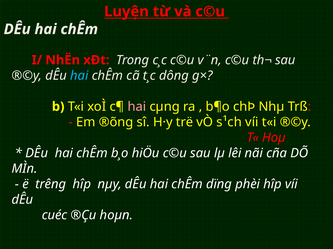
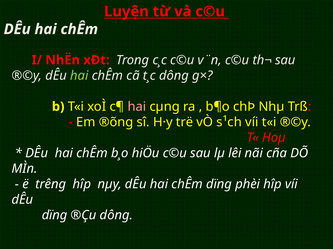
hai colour: light blue -> light green (79, 76)
cuéc: cuéc -> dïng (55, 216)
®Çu hoµn: hoµn -> dông (116, 216)
